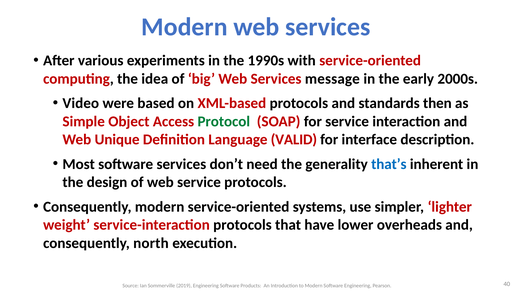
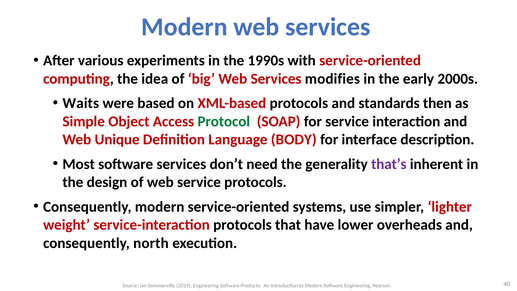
message: message -> modifies (332, 79)
Video: Video -> Waits (81, 103)
VALID: VALID -> BODY (294, 139)
that’s colour: blue -> purple (389, 164)
